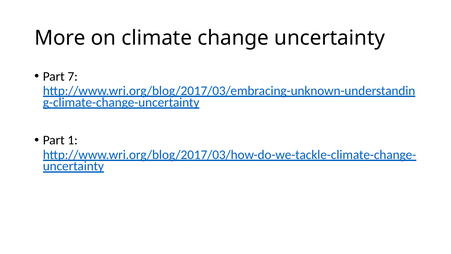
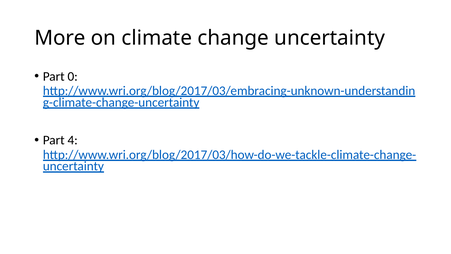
7: 7 -> 0 (73, 76)
1: 1 -> 4 (73, 140)
